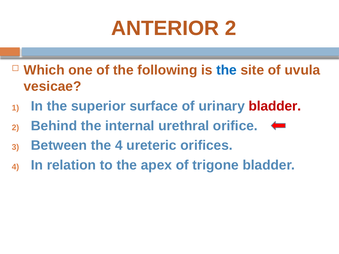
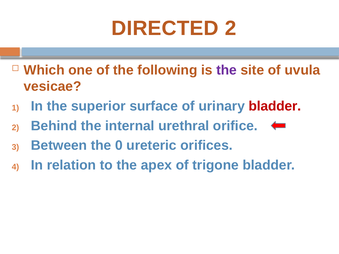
ANTERIOR: ANTERIOR -> DIRECTED (165, 28)
the colour: blue -> purple (227, 70)
the 4: 4 -> 0 (119, 146)
